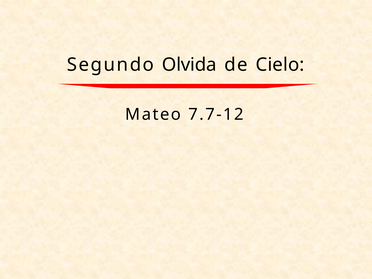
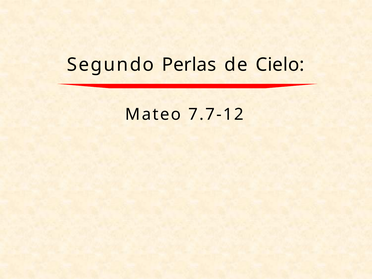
Olvida: Olvida -> Perlas (189, 65)
